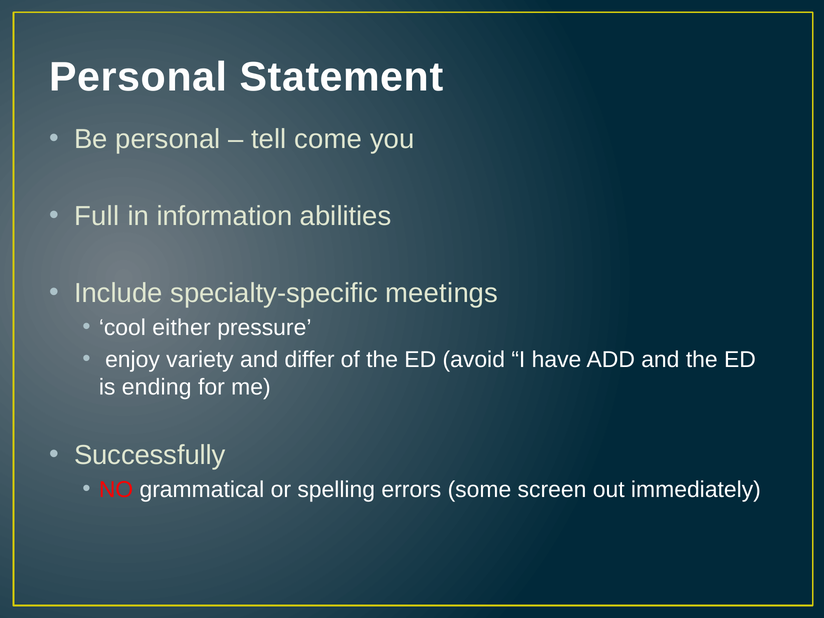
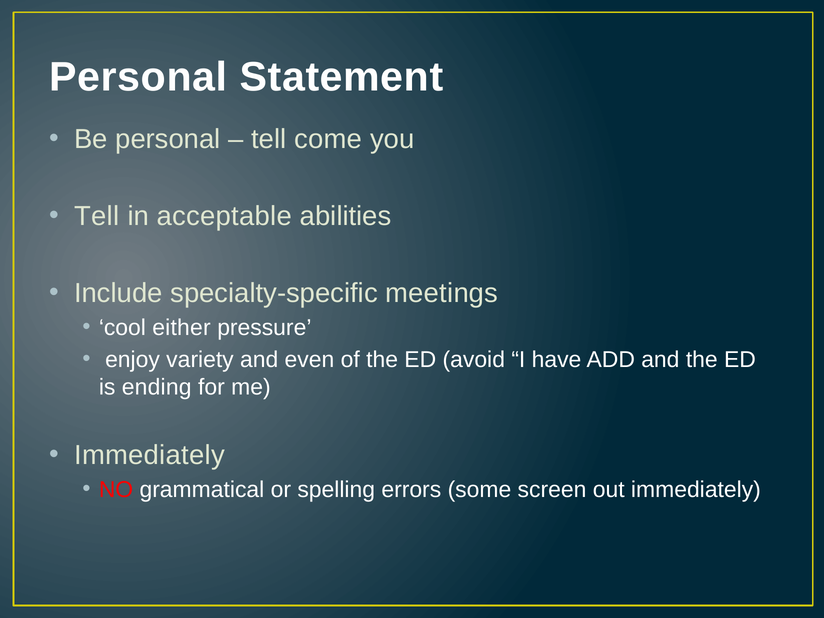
Full: Full -> Tell (97, 216)
information: information -> acceptable (224, 216)
differ: differ -> even (309, 360)
Successfully: Successfully -> Immediately (150, 455)
